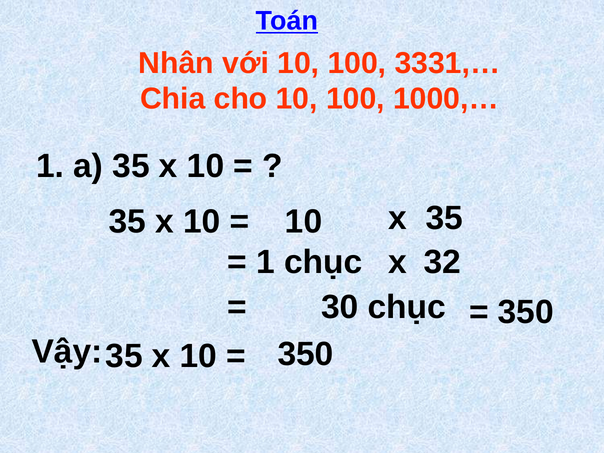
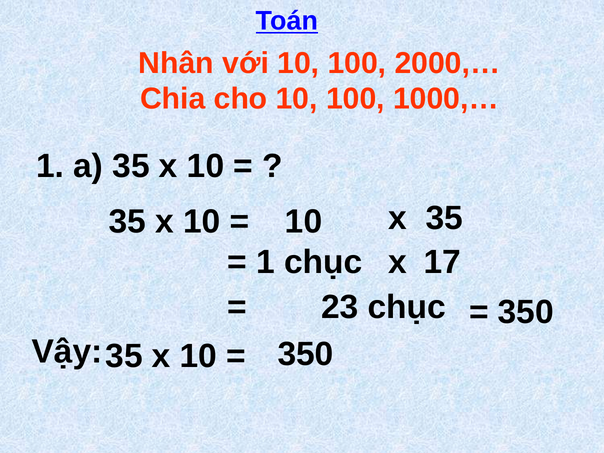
3331,…: 3331,… -> 2000,… (447, 63)
32: 32 -> 17 (442, 262)
30: 30 -> 23 (340, 307)
